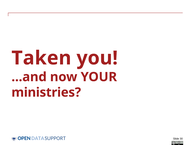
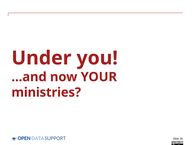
Taken: Taken -> Under (41, 58)
